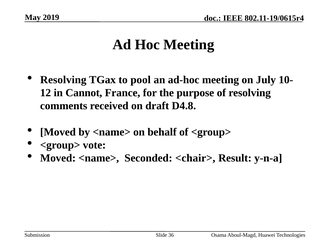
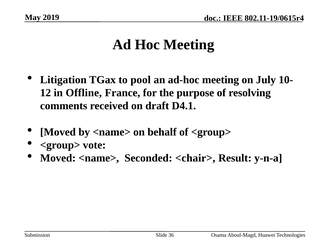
Resolving: Resolving -> Litigation (63, 80)
Cannot: Cannot -> Offline (84, 93)
D4.8: D4.8 -> D4.1 (184, 106)
